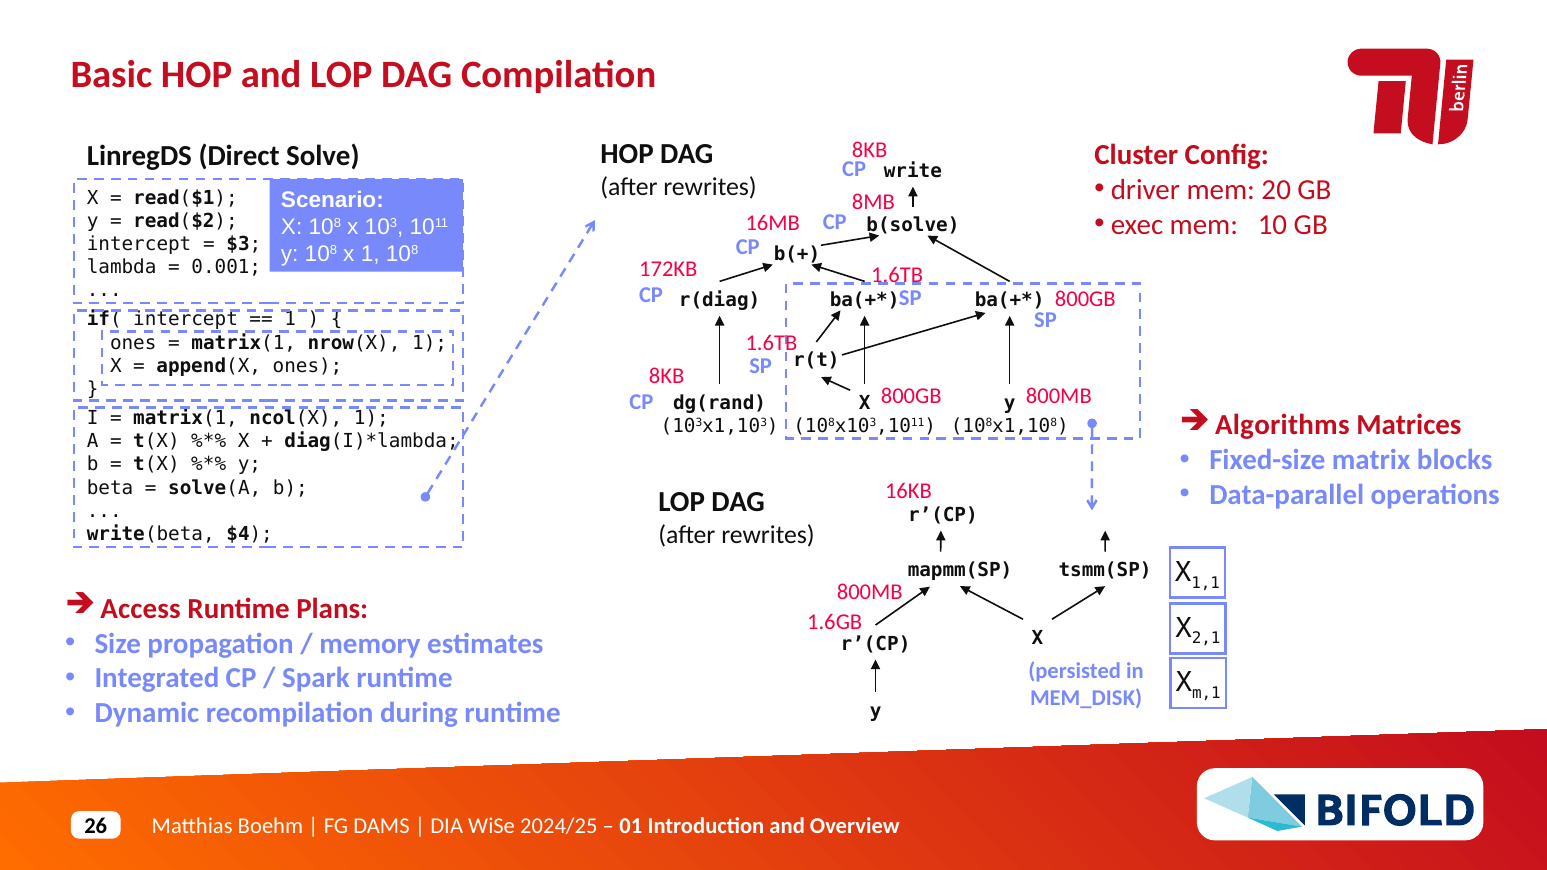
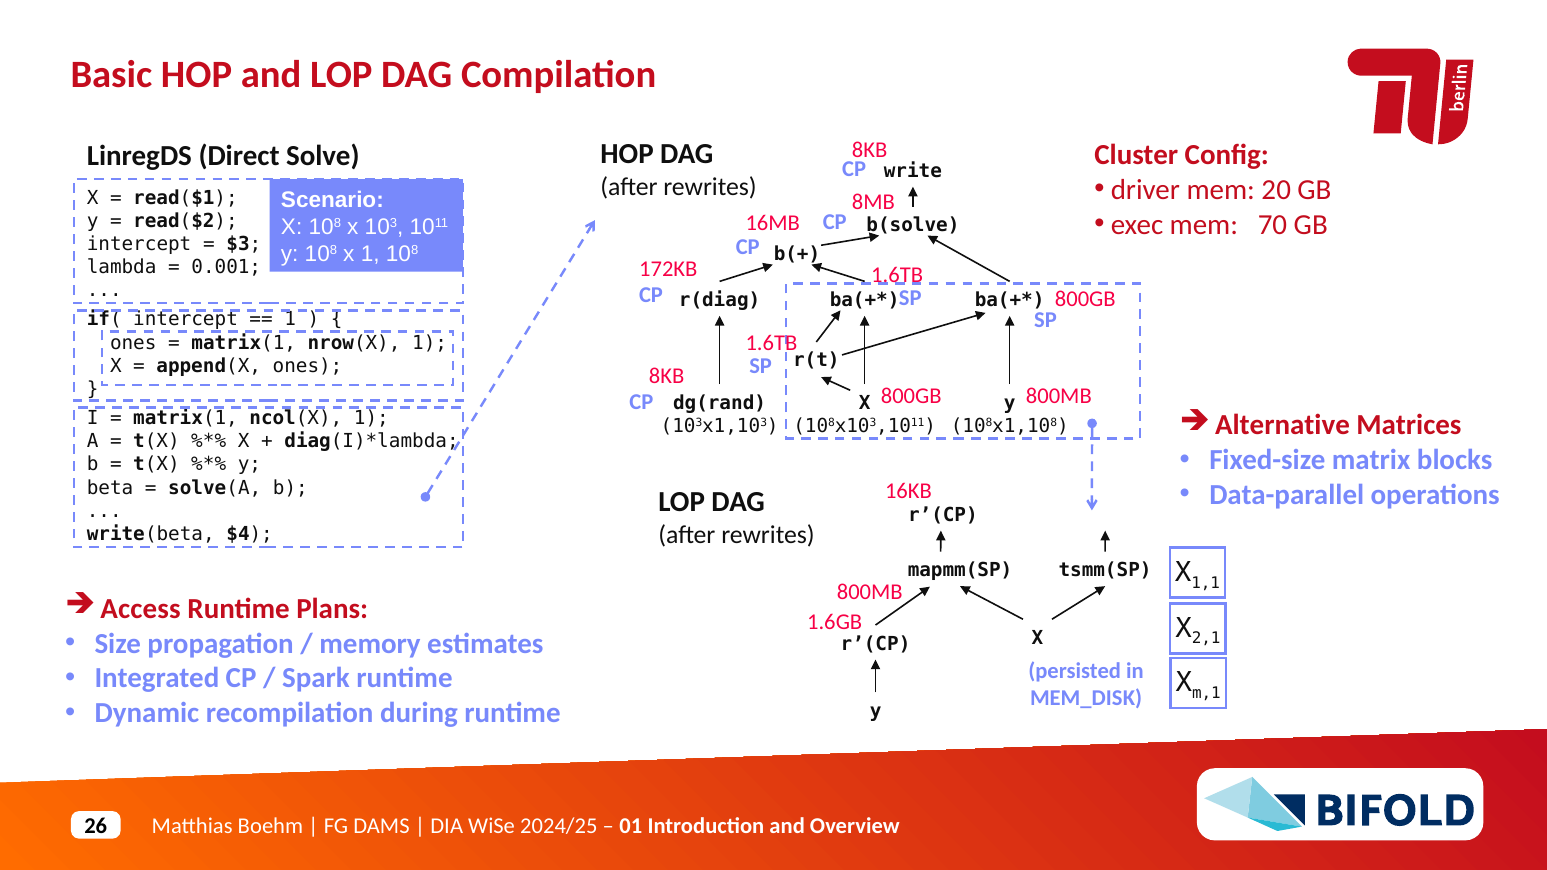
10: 10 -> 70 (1272, 224)
Algorithms: Algorithms -> Alternative (1282, 425)
